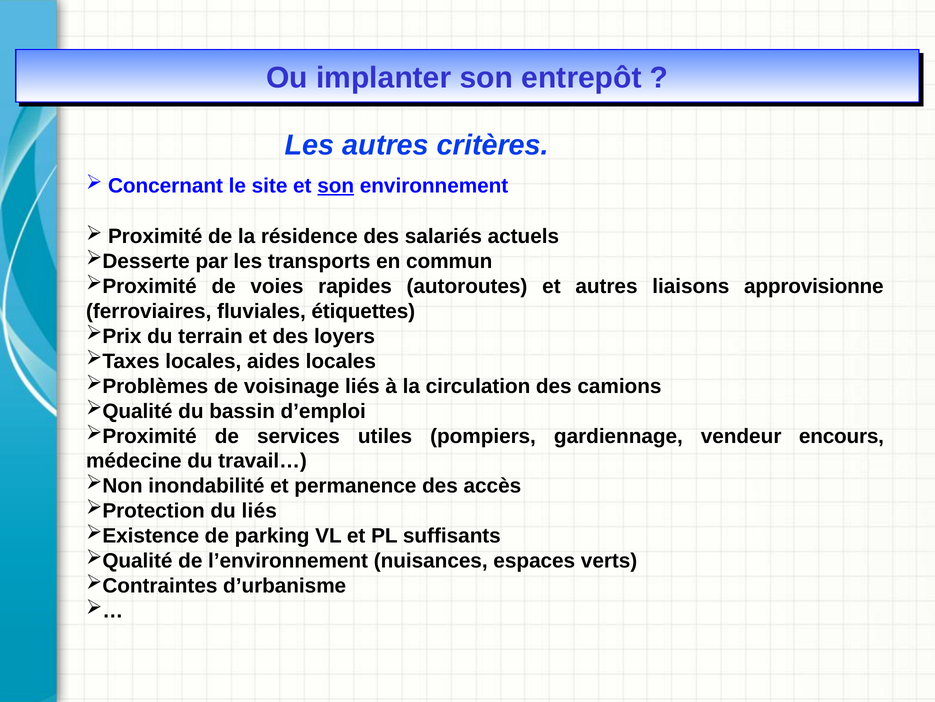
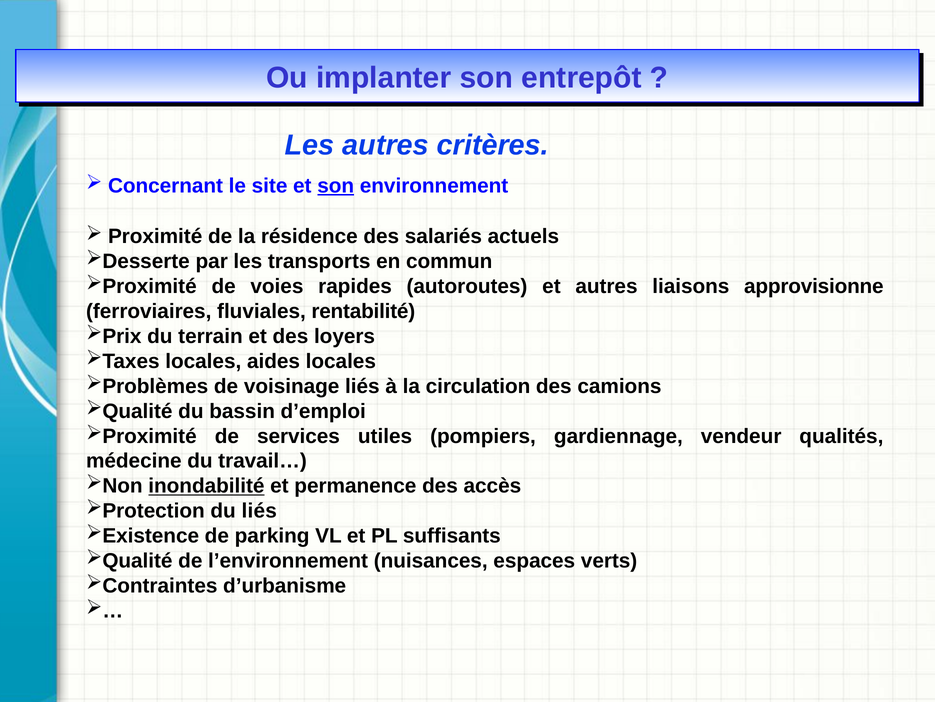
étiquettes: étiquettes -> rentabilité (363, 311)
encours: encours -> qualités (841, 436)
inondabilité underline: none -> present (206, 486)
